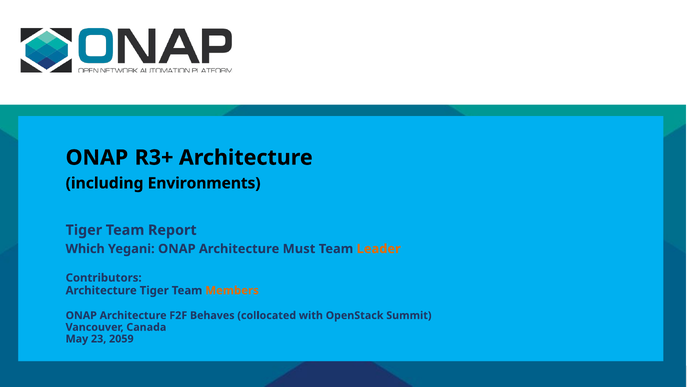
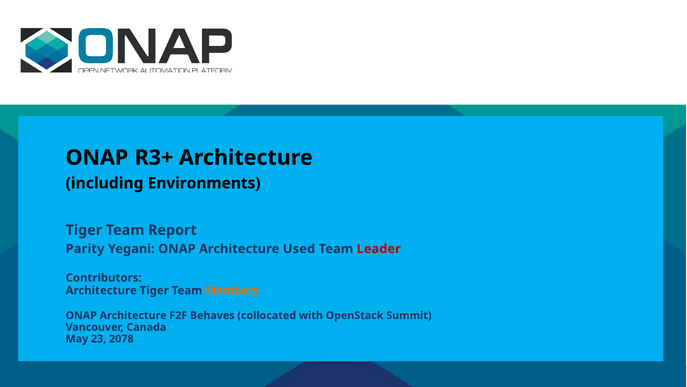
Which: Which -> Parity (85, 248)
Must: Must -> Used (299, 248)
Leader colour: orange -> red (379, 248)
2059: 2059 -> 2078 (121, 338)
